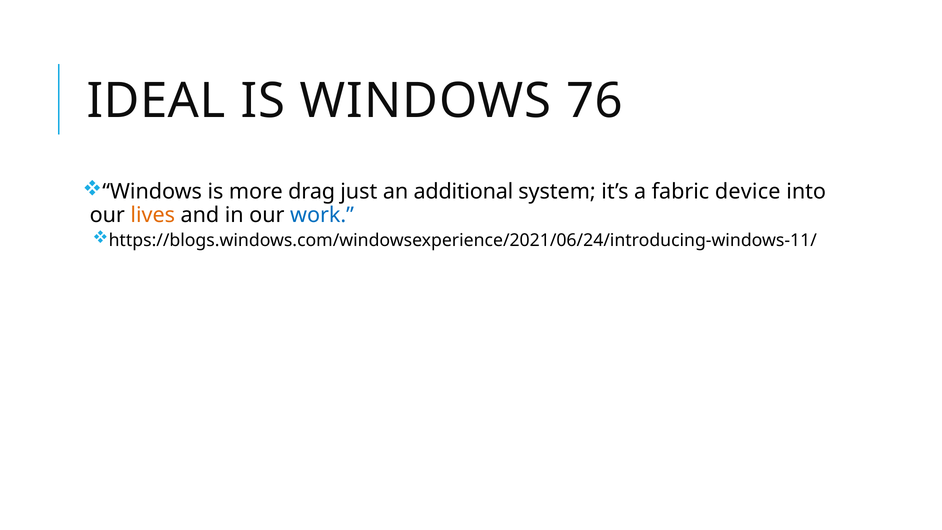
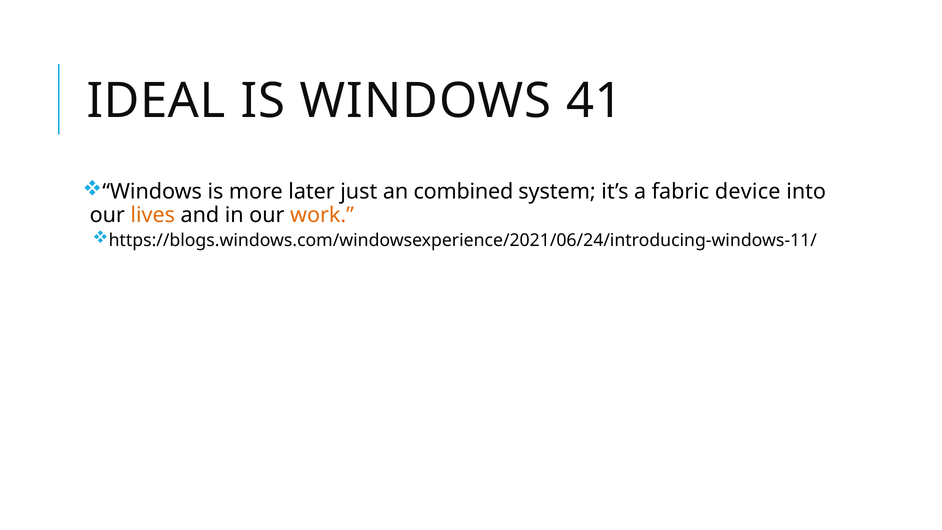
76: 76 -> 41 (594, 101)
drag: drag -> later (312, 192)
additional: additional -> combined (463, 192)
work colour: blue -> orange (322, 215)
